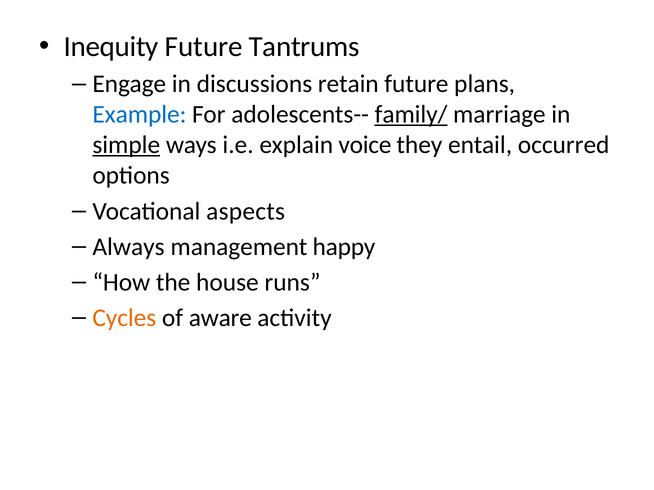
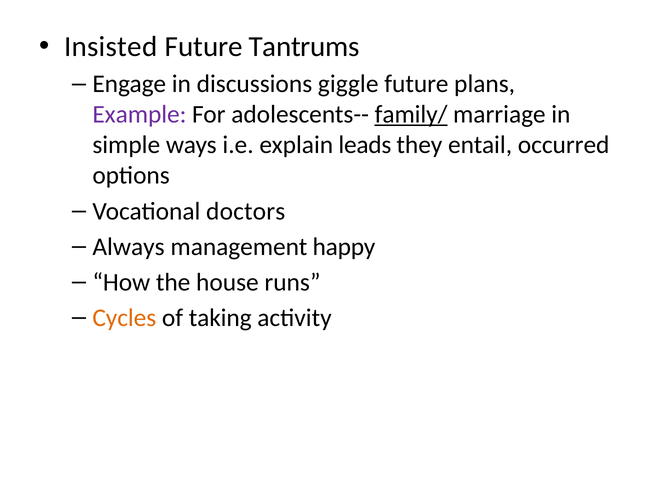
Inequity: Inequity -> Insisted (111, 47)
retain: retain -> giggle (348, 84)
Example colour: blue -> purple (139, 115)
simple underline: present -> none (126, 145)
voice: voice -> leads (365, 145)
aspects: aspects -> doctors (246, 211)
aware: aware -> taking (220, 318)
